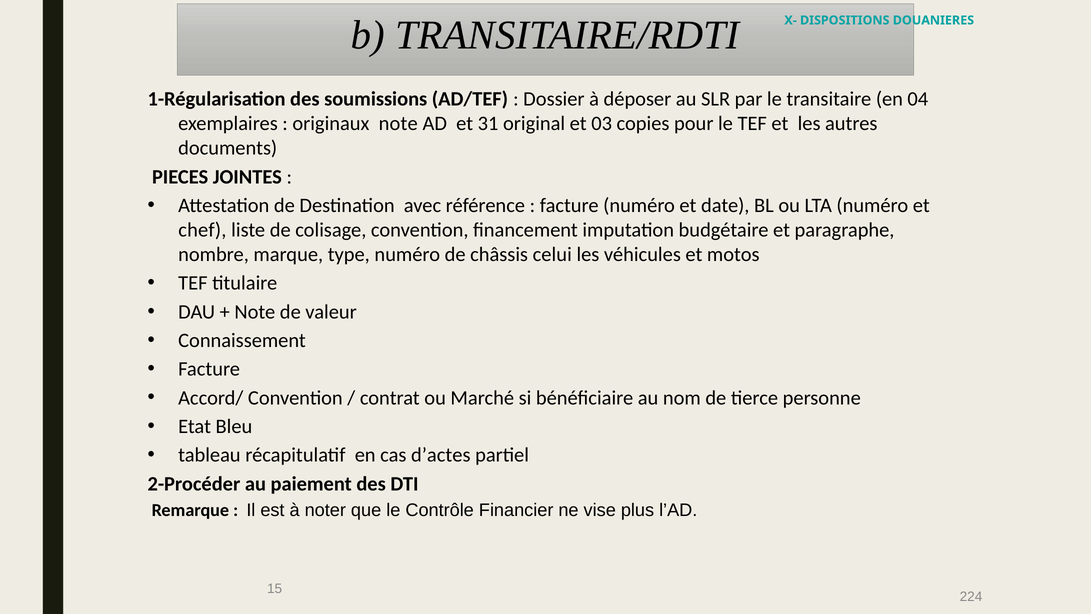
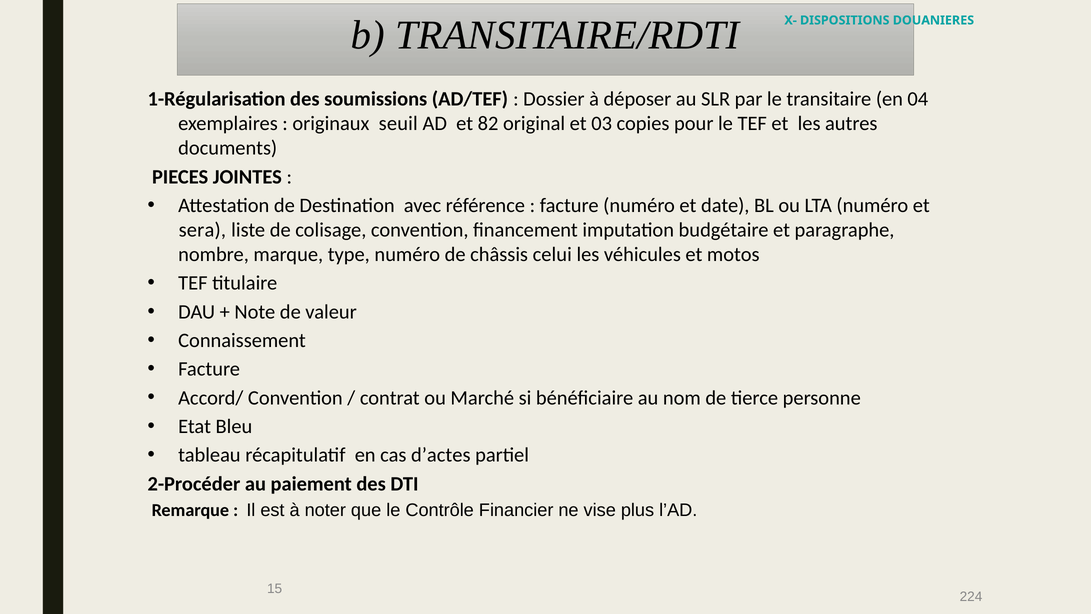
originaux note: note -> seuil (398, 124)
31: 31 -> 82 (488, 124)
chef: chef -> sera (202, 230)
